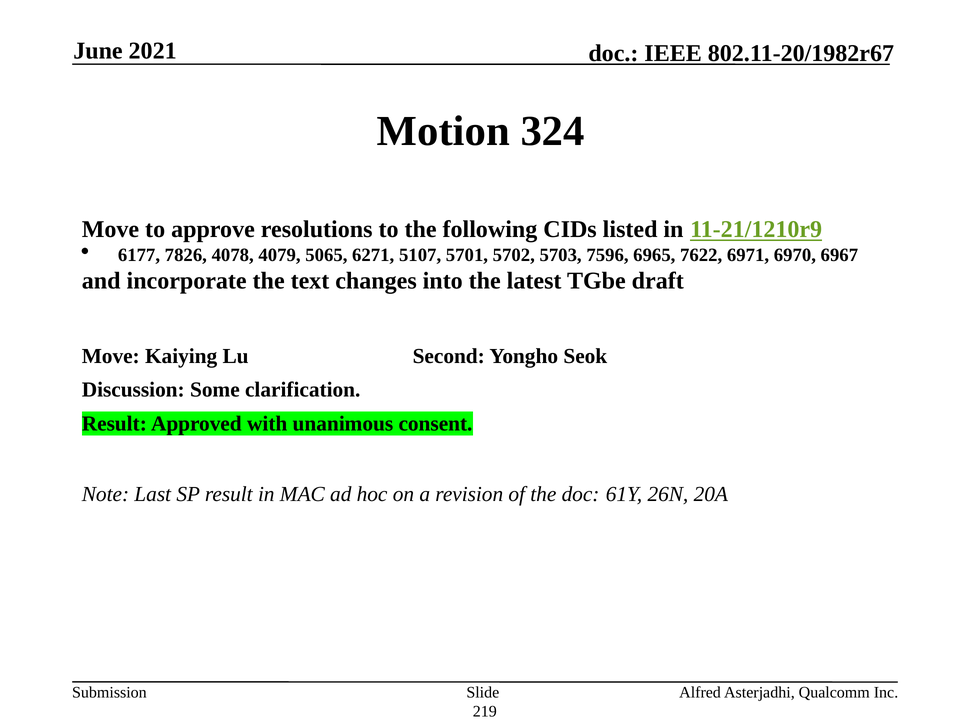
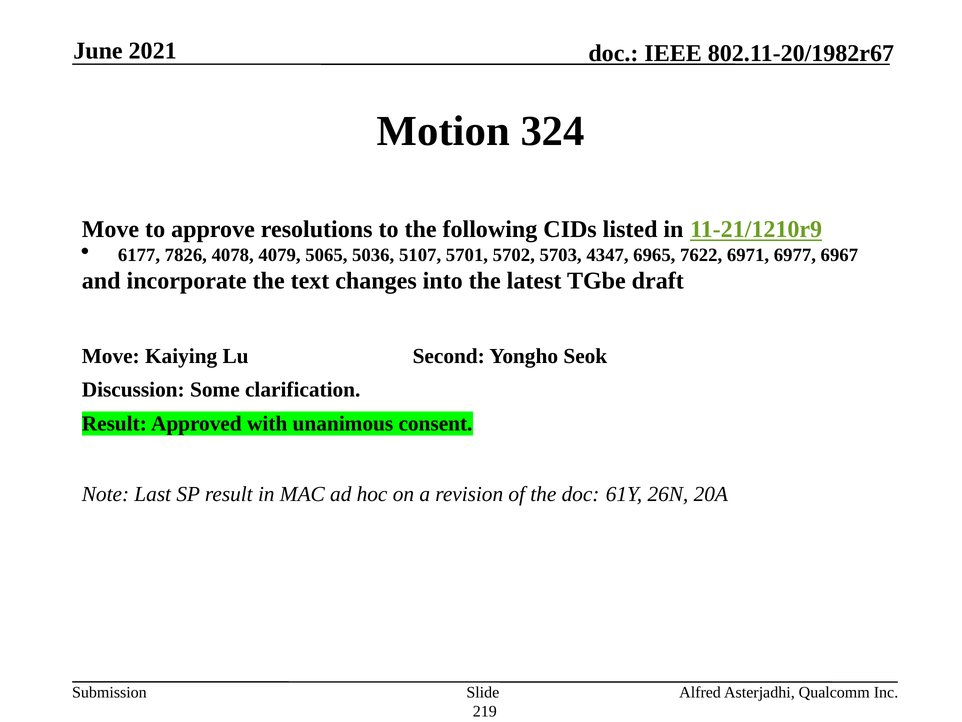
6271: 6271 -> 5036 (373, 255)
7596: 7596 -> 4347 (608, 255)
6970: 6970 -> 6977 (795, 255)
